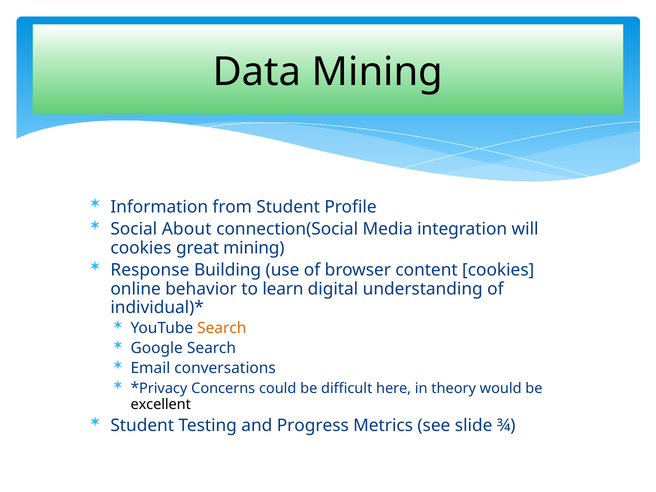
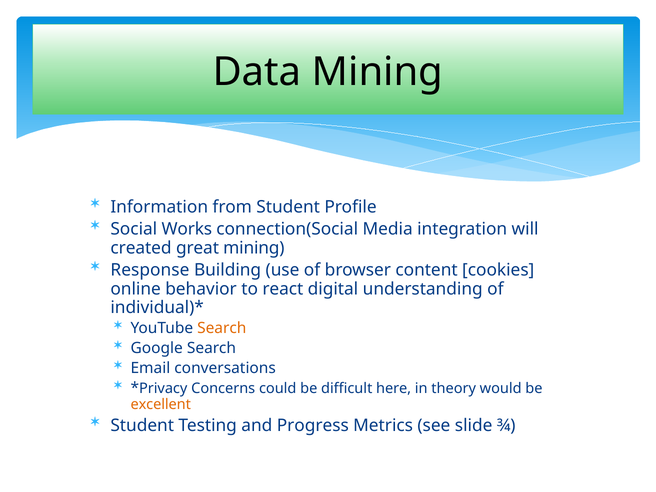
About: About -> Works (187, 229)
cookies: cookies -> created (141, 248)
learn: learn -> react (283, 289)
excellent colour: black -> orange (161, 404)
